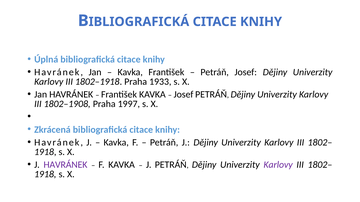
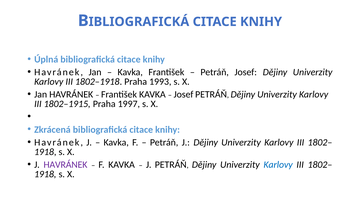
1933: 1933 -> 1993 (160, 82)
1802–1908: 1802–1908 -> 1802–1915 (67, 104)
Karlovy colour: purple -> blue (278, 165)
